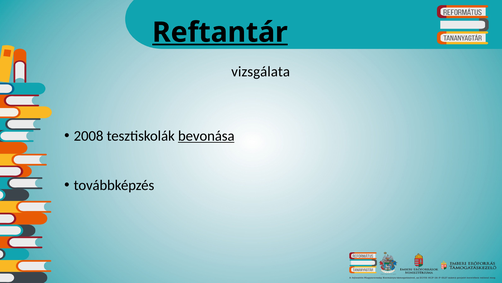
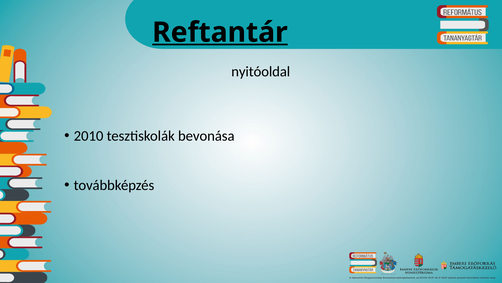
vizsgálata: vizsgálata -> nyitóoldal (261, 71)
2008: 2008 -> 2010 (89, 136)
bevonása underline: present -> none (206, 136)
